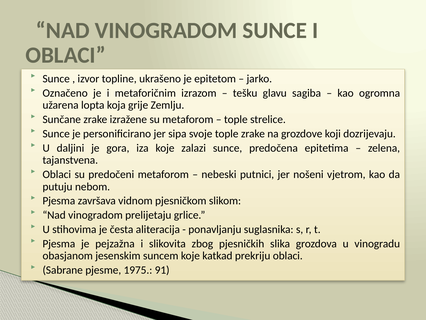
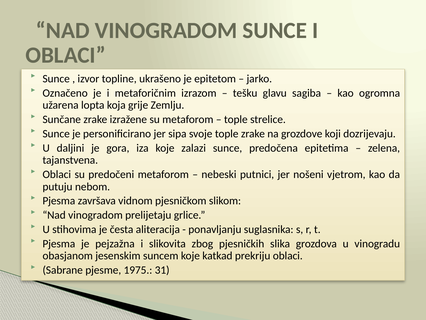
91: 91 -> 31 (162, 270)
